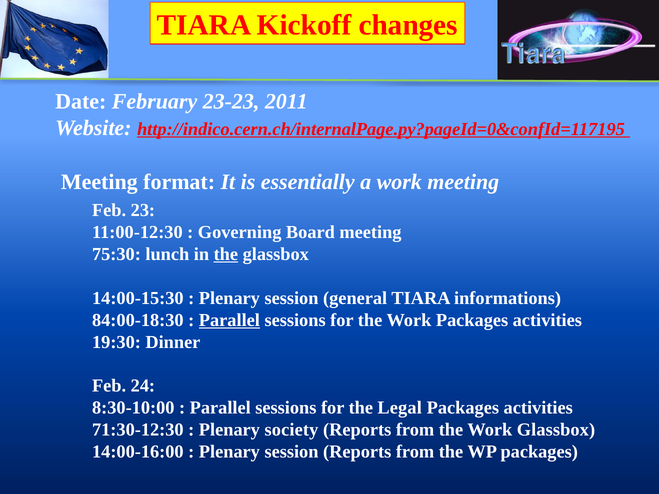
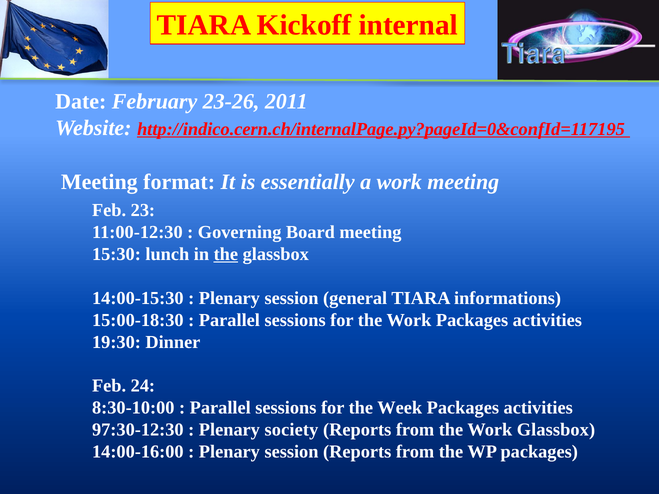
changes: changes -> internal (408, 25)
23-23: 23-23 -> 23-26 (231, 102)
75:30: 75:30 -> 15:30 (116, 254)
84:00-18:30: 84:00-18:30 -> 15:00-18:30 (138, 320)
Parallel underline: present -> none (229, 320)
Legal: Legal -> Week (400, 408)
71:30-12:30: 71:30-12:30 -> 97:30-12:30 (138, 430)
